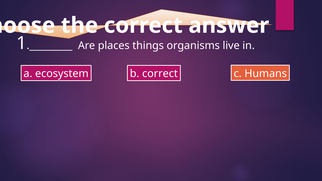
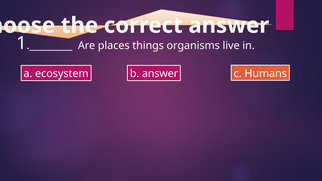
b correct: correct -> answer (160, 74)
